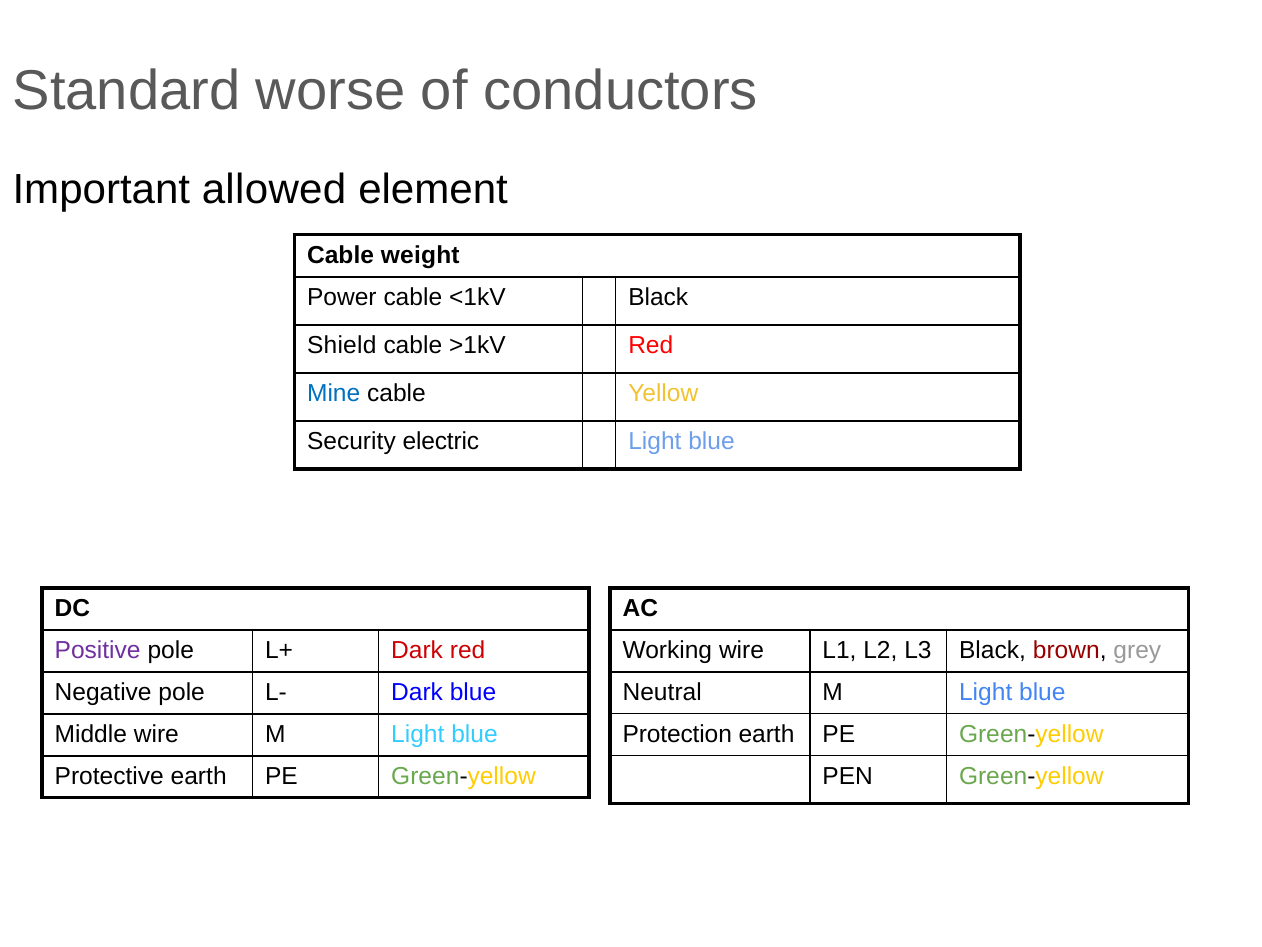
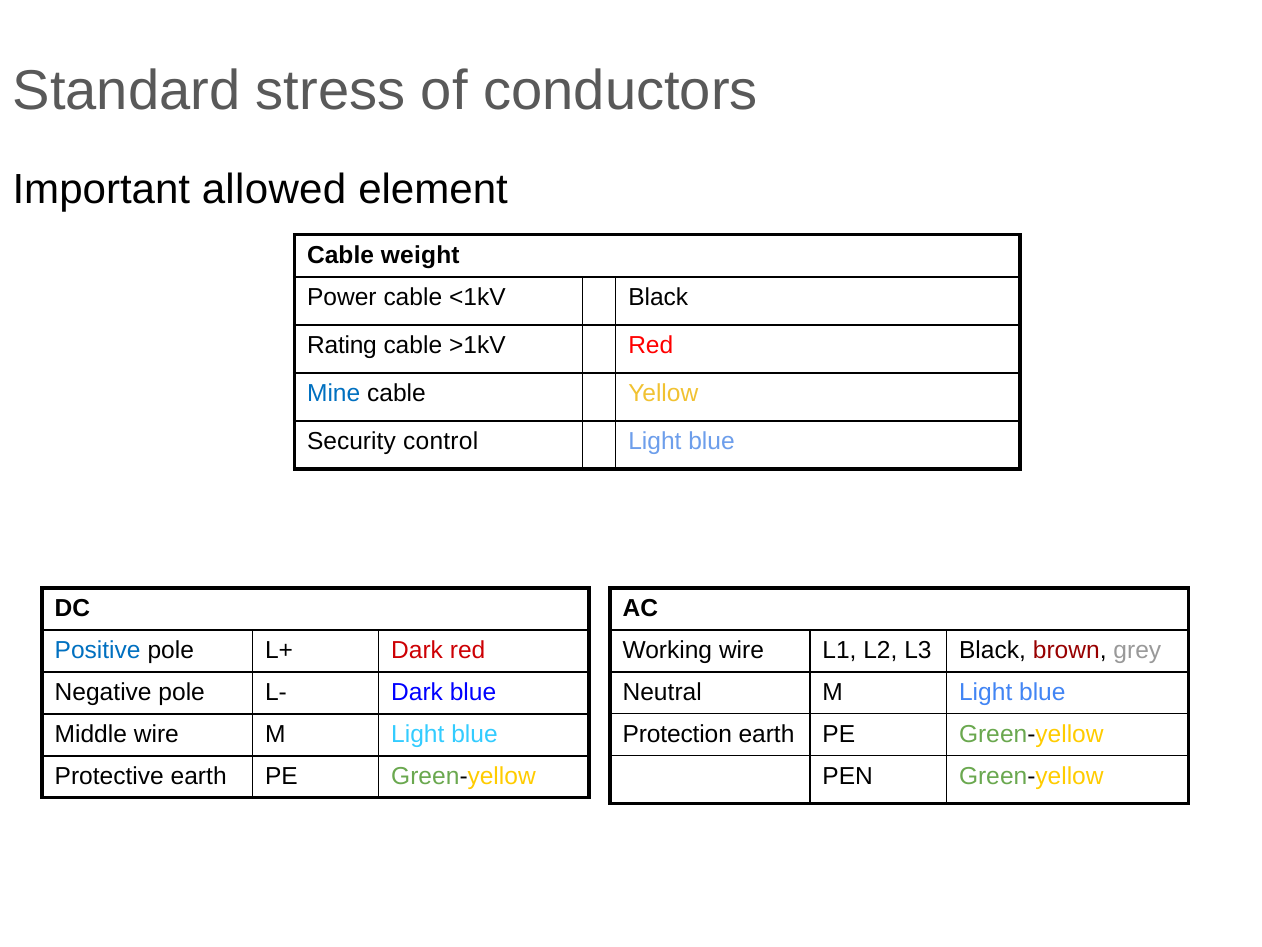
worse: worse -> stress (331, 91)
Shield: Shield -> Rating (342, 345)
electric: electric -> control (441, 441)
Positive colour: purple -> blue (98, 650)
